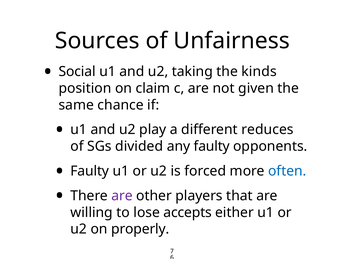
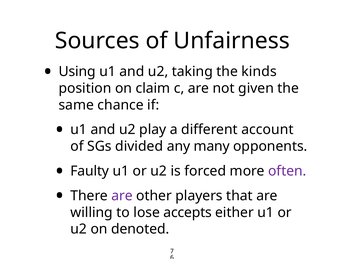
Social: Social -> Using (77, 71)
reduces: reduces -> account (267, 130)
any faulty: faulty -> many (212, 146)
often colour: blue -> purple (287, 171)
properly: properly -> denoted (140, 229)
